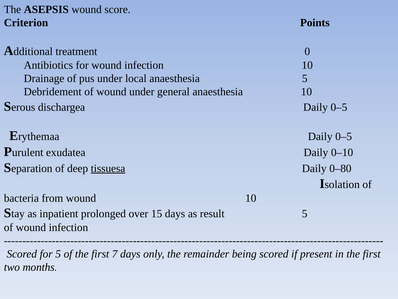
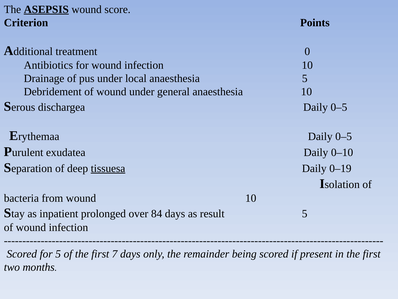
ASEPSIS underline: none -> present (46, 9)
0–80: 0–80 -> 0–19 (340, 168)
15: 15 -> 84 (157, 213)
